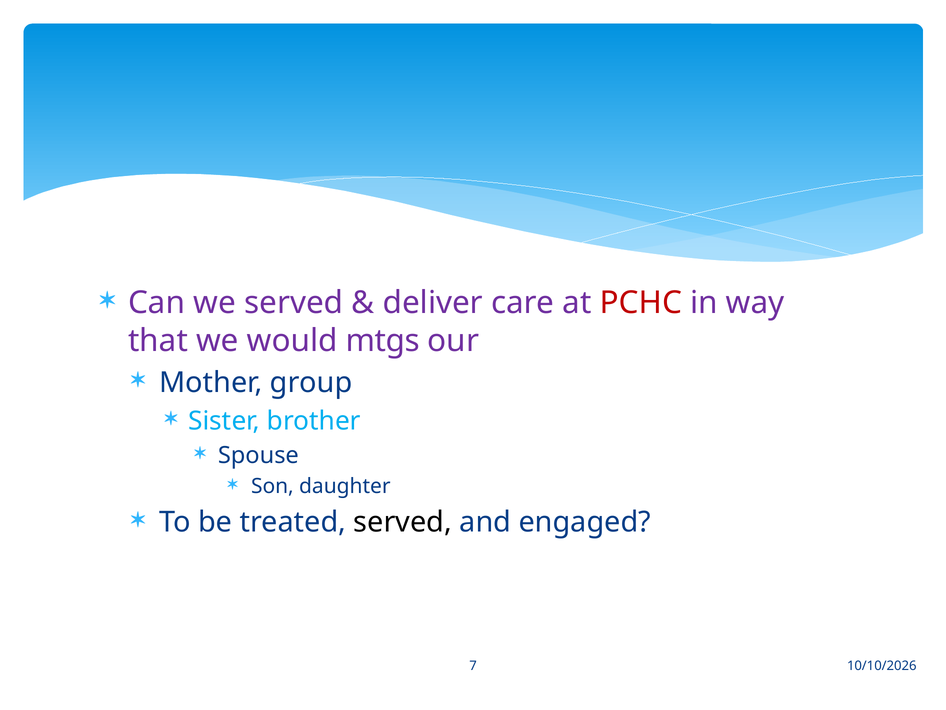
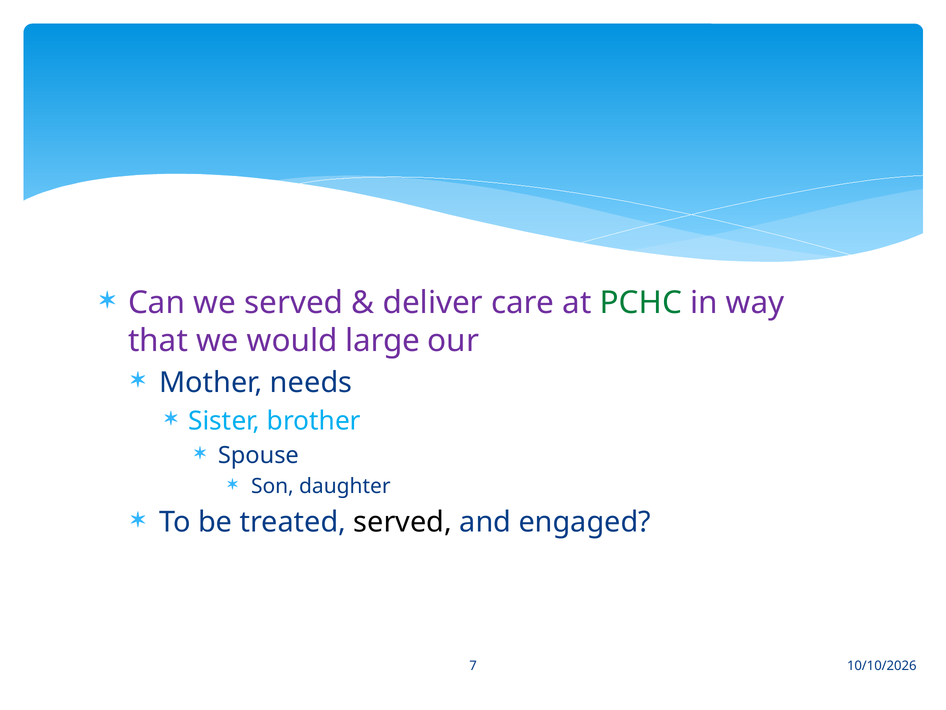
PCHC colour: red -> green (641, 303)
mtgs: mtgs -> large (383, 341)
group: group -> needs (311, 382)
